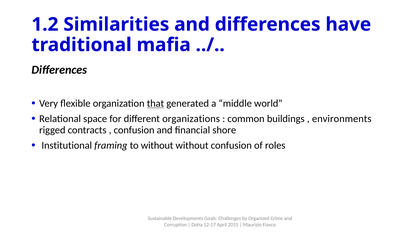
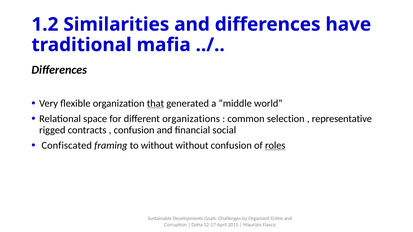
buildings: buildings -> selection (286, 119)
environments: environments -> representative (342, 119)
shore: shore -> social (224, 130)
Institutional: Institutional -> Confiscated (67, 146)
roles underline: none -> present (275, 146)
